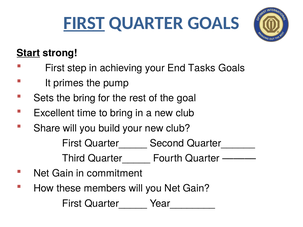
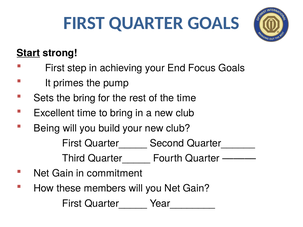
FIRST underline: present -> none (84, 23)
Tasks: Tasks -> Focus (202, 68)
the goal: goal -> time (187, 98)
Share: Share -> Being (47, 128)
